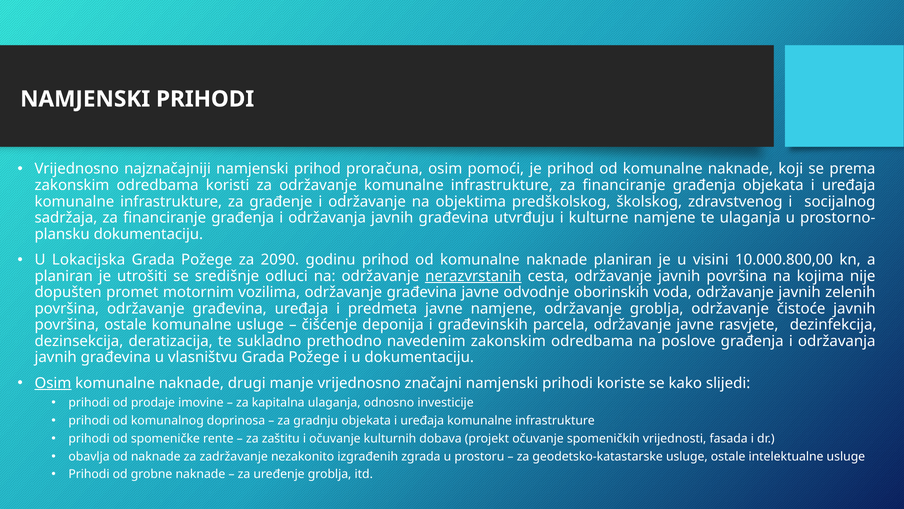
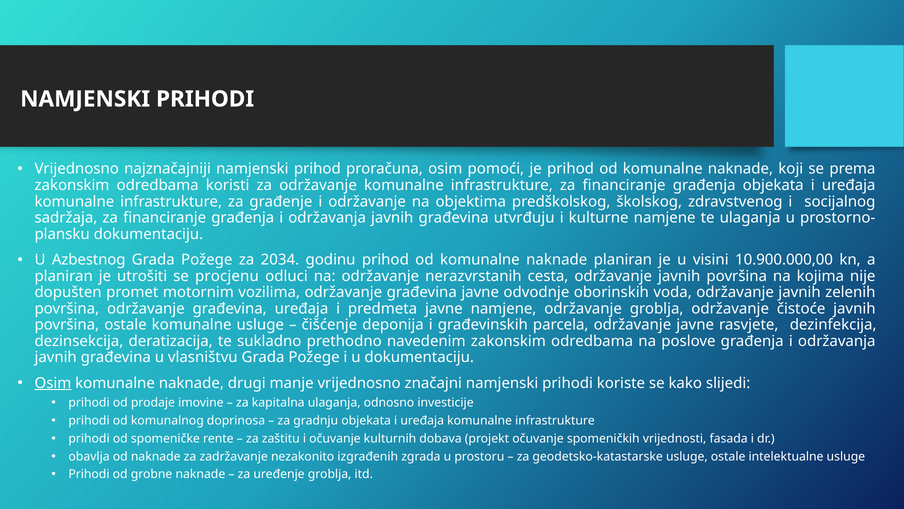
Lokacijska: Lokacijska -> Azbestnog (89, 260)
2090: 2090 -> 2034 (280, 260)
10.000.800,00: 10.000.800,00 -> 10.900.000,00 (784, 260)
središnje: središnje -> procjenu (227, 276)
nerazvrstanih underline: present -> none (473, 276)
